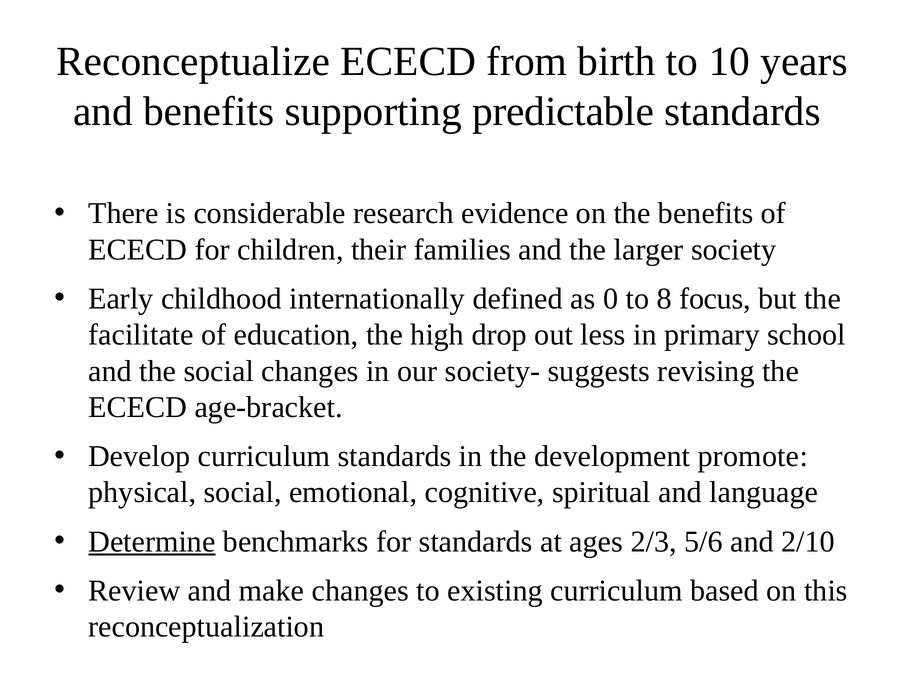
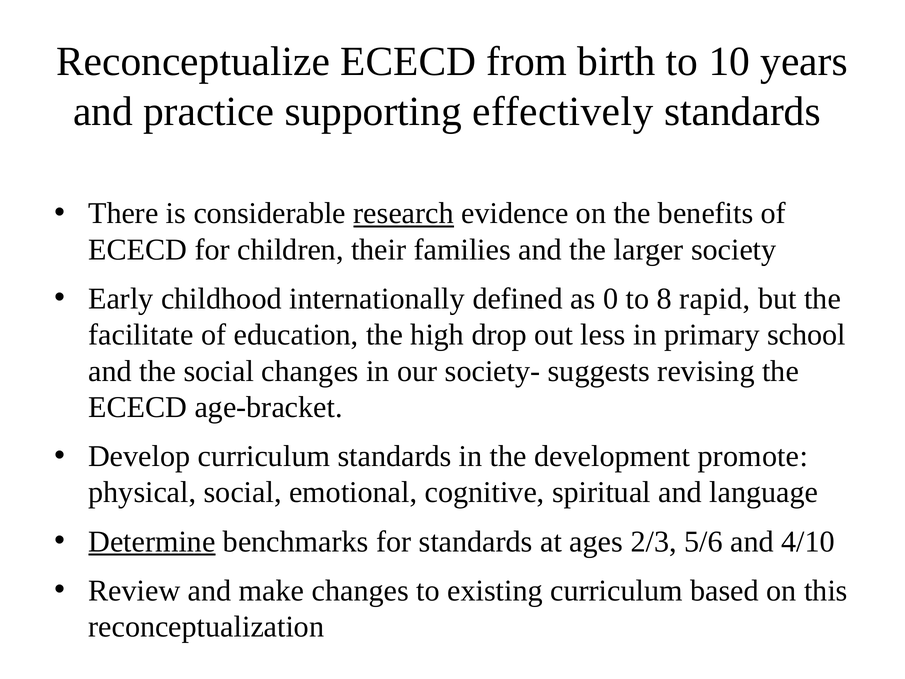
and benefits: benefits -> practice (209, 112)
predictable: predictable -> effectively (563, 112)
research underline: none -> present (404, 213)
focus: focus -> rapid (715, 299)
2/10: 2/10 -> 4/10 (808, 541)
